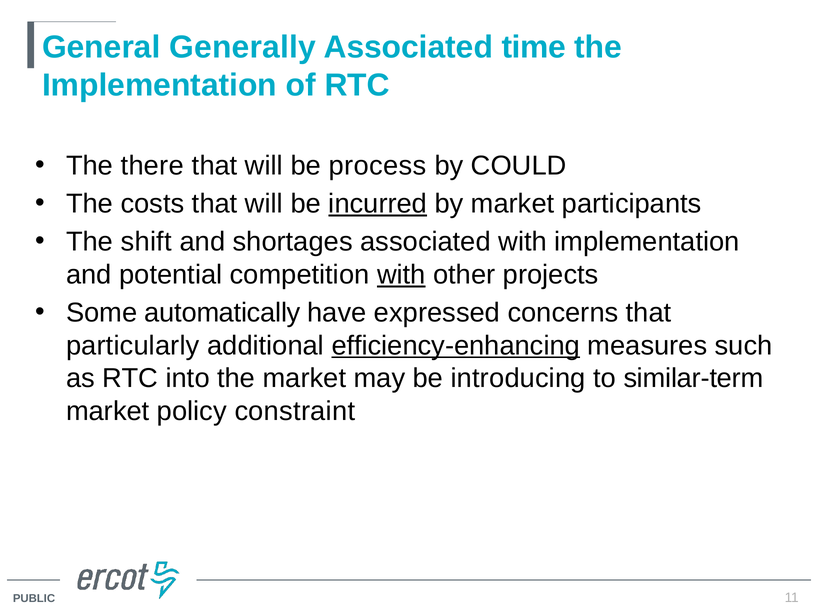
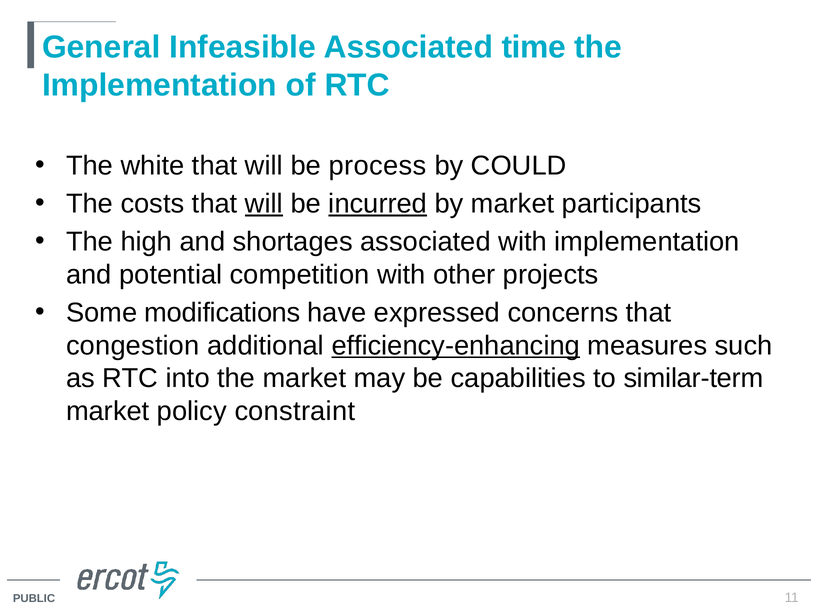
Generally: Generally -> Infeasible (243, 47)
there: there -> white (152, 166)
will underline: none -> present (264, 204)
shift: shift -> high (146, 242)
with underline: present -> none (401, 275)
automatically: automatically -> modifications (222, 313)
particularly: particularly -> congestion (133, 346)
introducing: introducing -> capabilities (518, 379)
